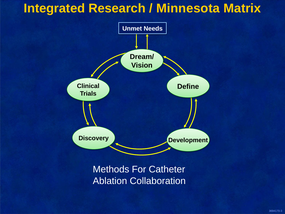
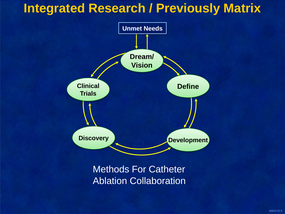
Minnesota: Minnesota -> Previously (188, 8)
